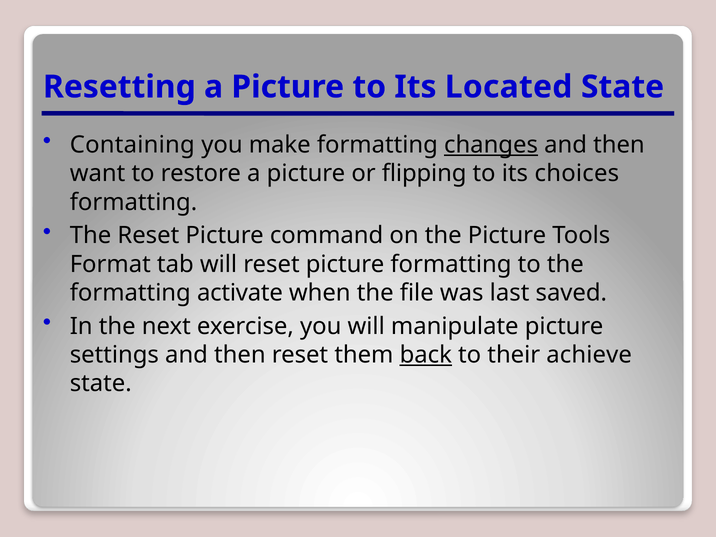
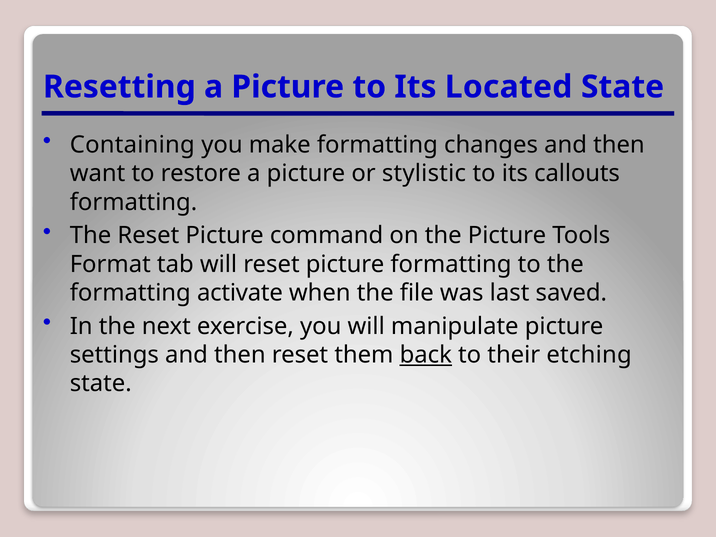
changes underline: present -> none (491, 145)
flipping: flipping -> stylistic (424, 174)
choices: choices -> callouts (577, 174)
achieve: achieve -> etching (589, 355)
